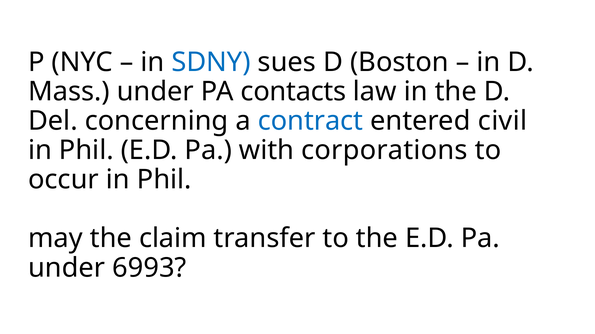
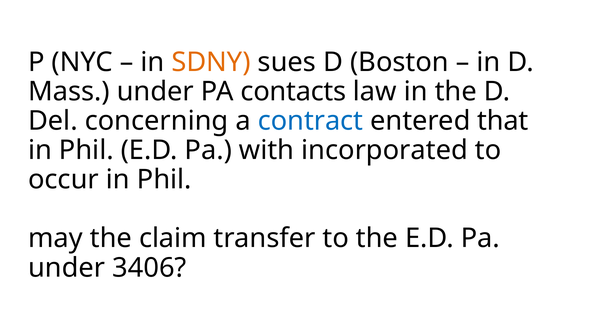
SDNY colour: blue -> orange (211, 62)
civil: civil -> that (503, 121)
corporations: corporations -> incorporated (385, 150)
6993: 6993 -> 3406 (149, 268)
